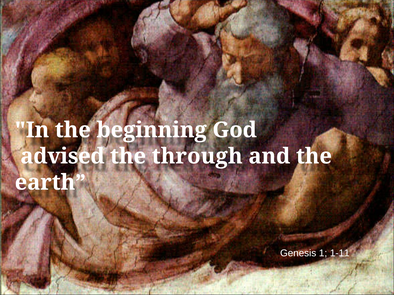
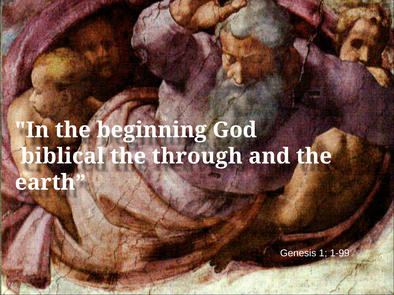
advised: advised -> biblical (62, 156)
1-11: 1-11 -> 1-99 (340, 253)
